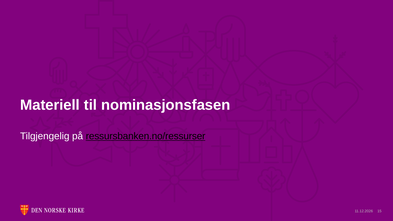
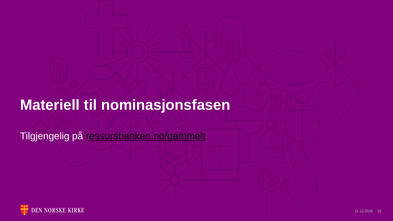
ressursbanken.no/ressurser: ressursbanken.no/ressurser -> ressursbanken.no/gammelt (146, 136)
